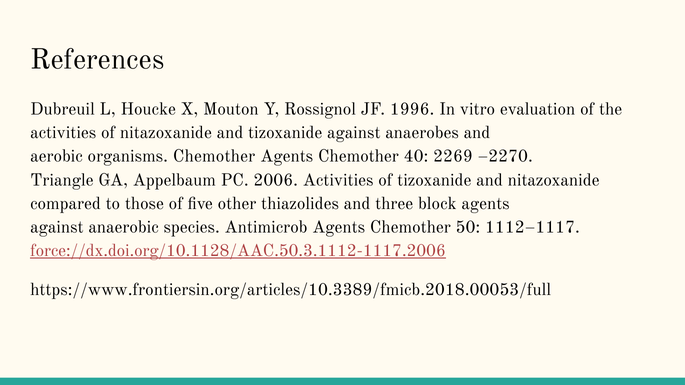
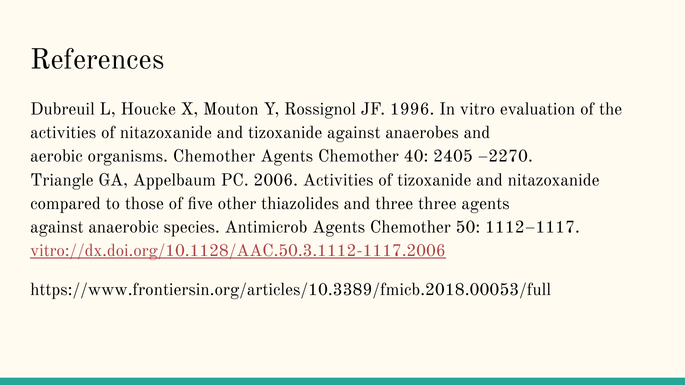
2269: 2269 -> 2405 (453, 156)
three block: block -> three (437, 204)
force://dx.doi.org/10.1128/AAC.50.3.1112-1117.2006: force://dx.doi.org/10.1128/AAC.50.3.1112-1117.2006 -> vitro://dx.doi.org/10.1128/AAC.50.3.1112-1117.2006 (238, 251)
